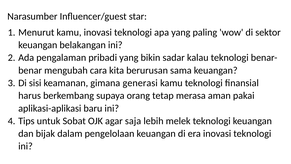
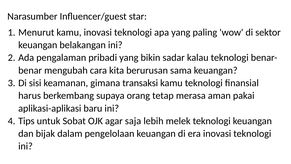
generasi: generasi -> transaksi (140, 83)
